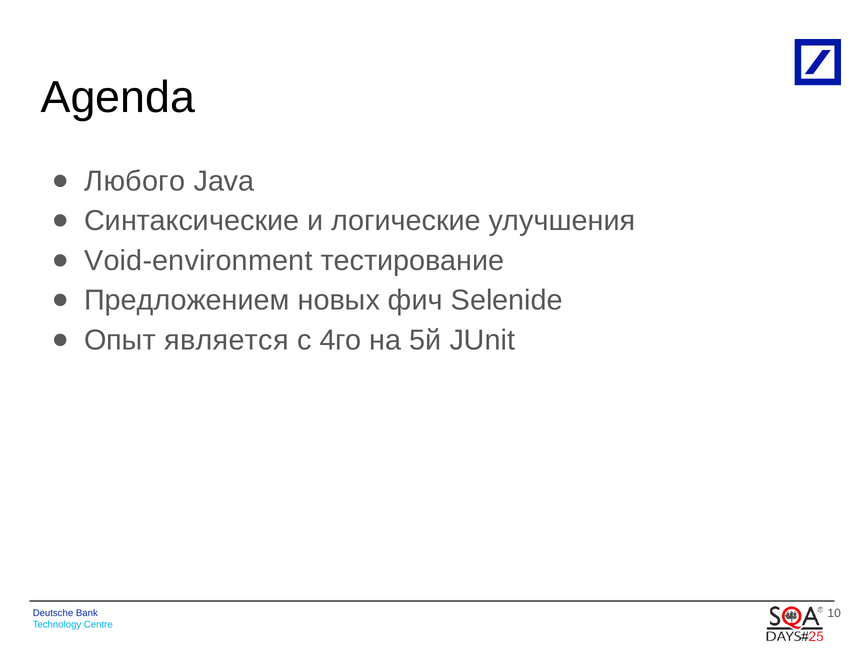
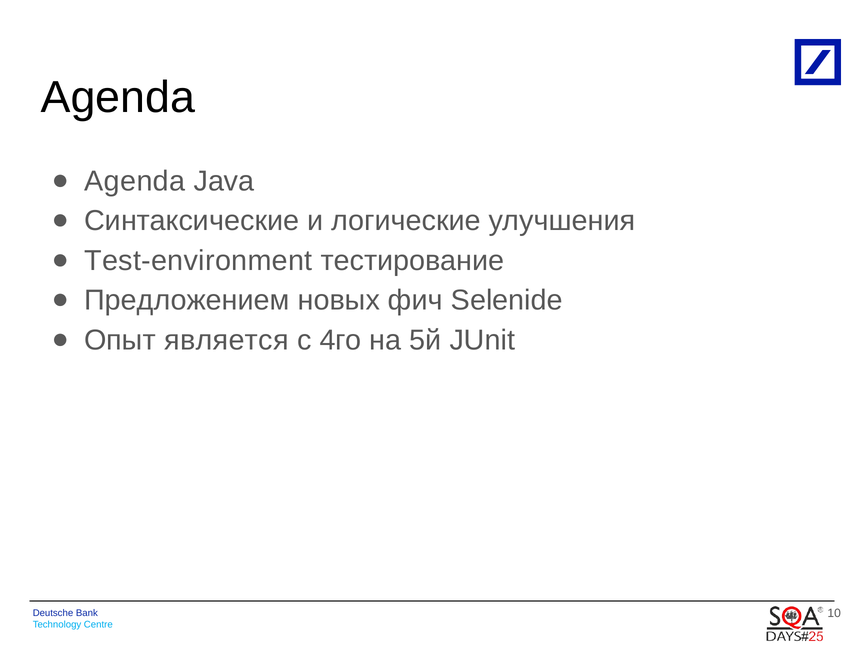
Любого: Любого -> Agenda (135, 181)
Void-environment: Void-environment -> Test-environment (198, 261)
